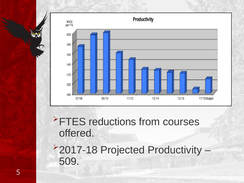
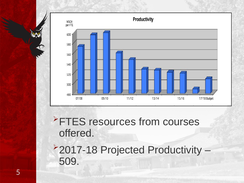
reductions: reductions -> resources (112, 122)
